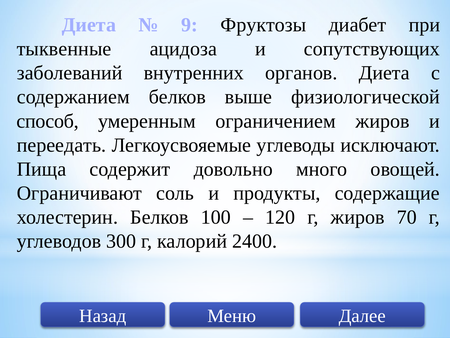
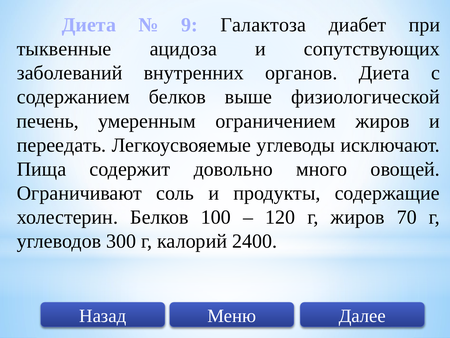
Фруктозы: Фруктозы -> Галактоза (263, 25)
способ: способ -> печень (48, 121)
